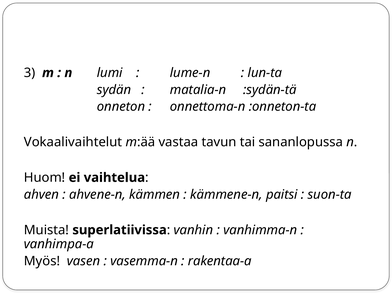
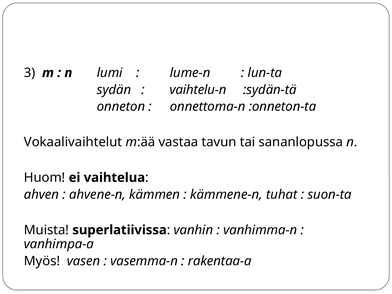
matalia-n: matalia-n -> vaihtelu-n (198, 90)
paitsi: paitsi -> tuhat (282, 195)
